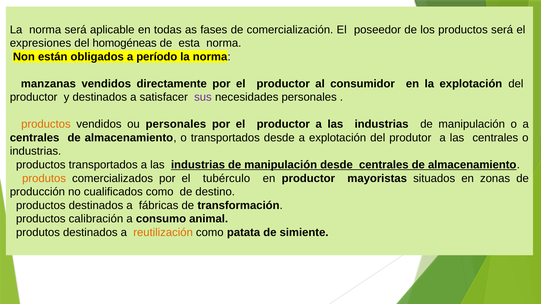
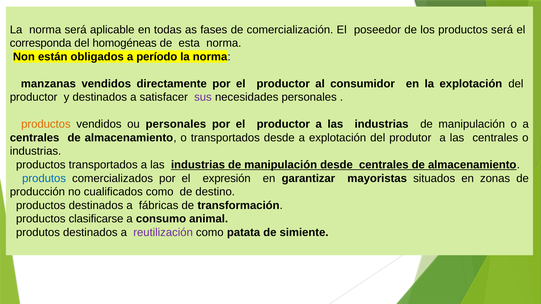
expresiones: expresiones -> corresponda (41, 43)
produtos colour: orange -> blue (44, 178)
tubérculo: tubérculo -> expresión (227, 178)
en productor: productor -> garantizar (308, 178)
calibración: calibración -> clasificarse (96, 219)
reutilización colour: orange -> purple (163, 233)
